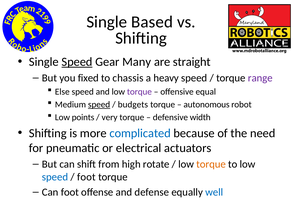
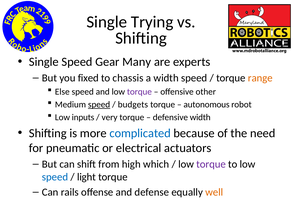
Based: Based -> Trying (152, 22)
Speed underline: present -> none (77, 62)
straight: straight -> experts (192, 62)
a heavy: heavy -> width (166, 78)
range colour: purple -> orange (260, 78)
equal: equal -> other (206, 92)
points: points -> inputs (83, 117)
rotate: rotate -> which (156, 164)
torque colour: orange -> purple (211, 164)
foot: foot -> light (86, 177)
Can foot: foot -> rails (70, 192)
well colour: blue -> orange (214, 192)
